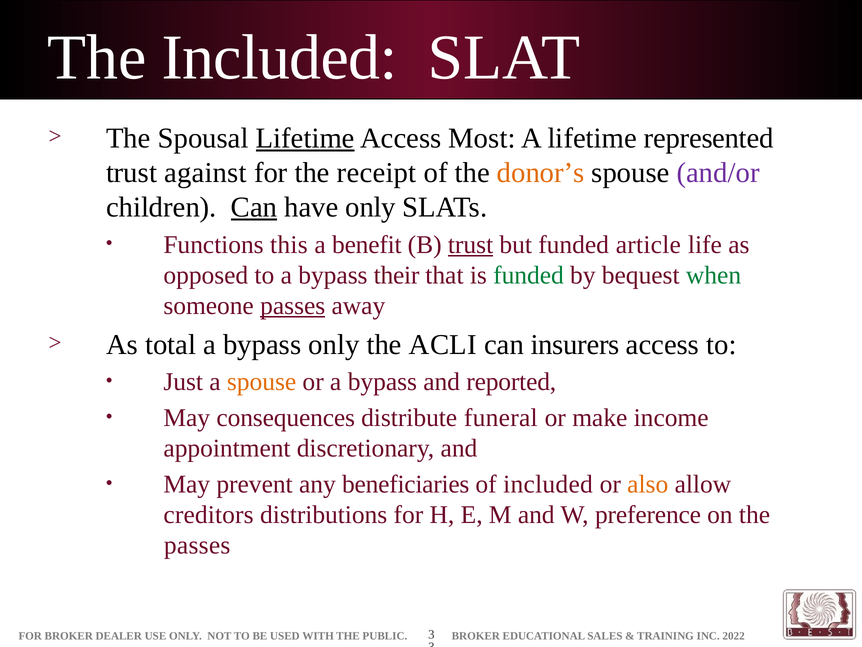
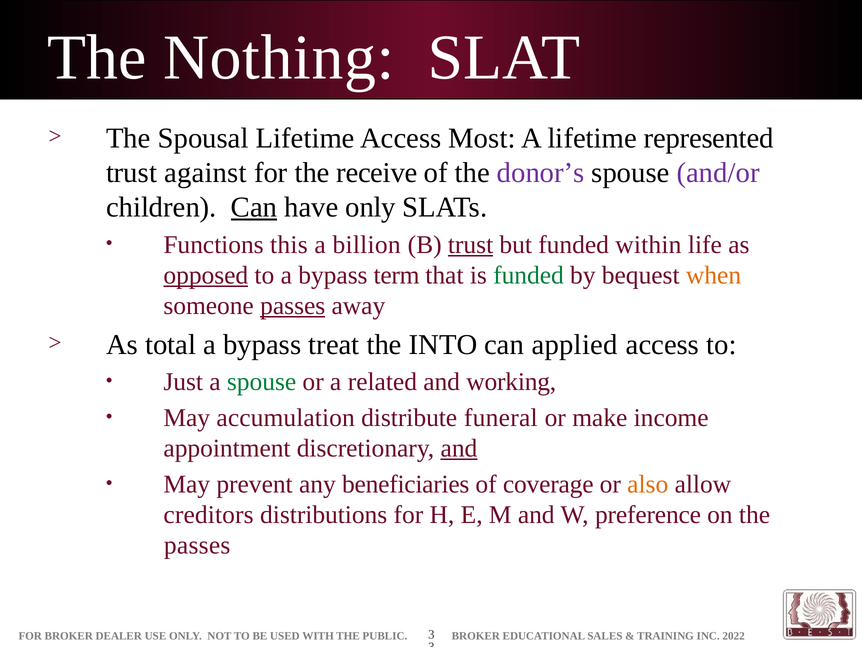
The Included: Included -> Nothing (279, 58)
Lifetime underline: present -> none (305, 138)
receipt: receipt -> receive (377, 173)
donor’s colour: orange -> purple (541, 173)
benefit: benefit -> billion (367, 244)
article: article -> within (648, 244)
opposed underline: none -> present (206, 275)
their: their -> term (397, 275)
when colour: green -> orange (714, 275)
bypass only: only -> treat (334, 344)
ACLI: ACLI -> INTO (443, 344)
insurers: insurers -> applied (575, 344)
spouse colour: orange -> green (262, 382)
or a bypass: bypass -> related (382, 382)
reported: reported -> working (511, 382)
consequences: consequences -> accumulation (286, 417)
and underline: none -> present (459, 448)
of included: included -> coverage (548, 484)
